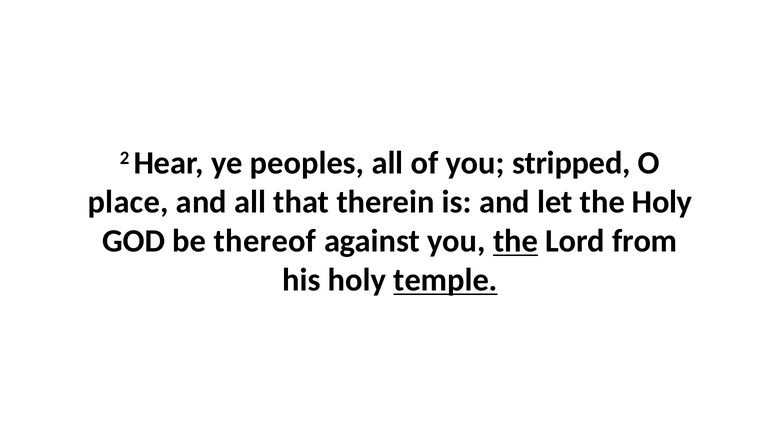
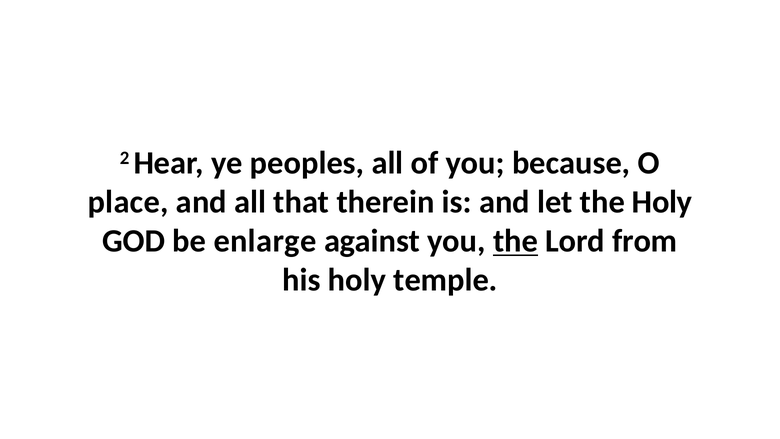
stripped: stripped -> because (571, 163)
thereof: thereof -> enlarge (265, 241)
temple underline: present -> none (445, 280)
